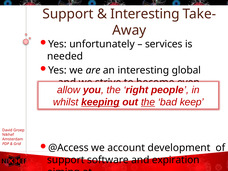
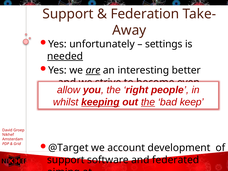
Interesting: Interesting -> Federation (145, 14)
services: services -> settings (164, 44)
needed underline: none -> present (65, 56)
are underline: none -> present (93, 70)
global: global -> better (186, 70)
@Access: @Access -> @Target (68, 148)
expiration: expiration -> federated (176, 160)
